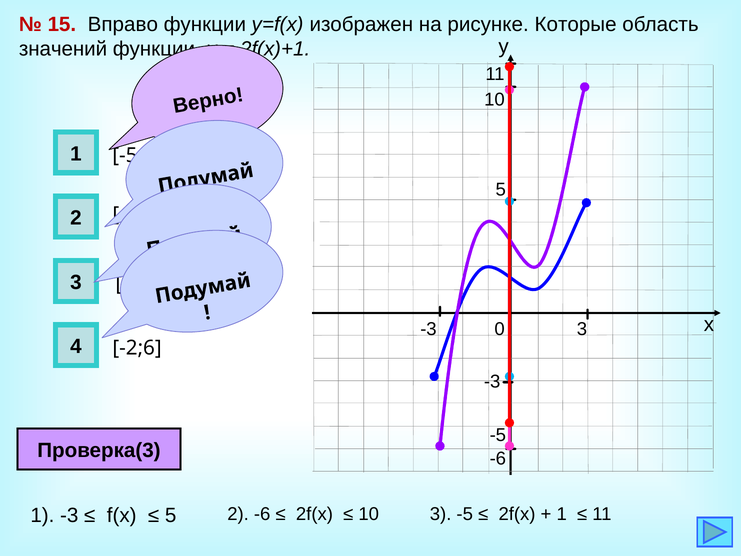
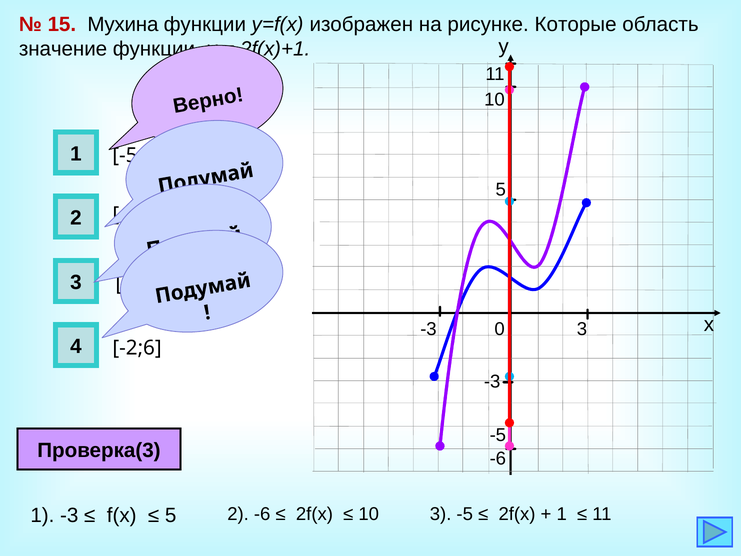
Вправо: Вправо -> Мухина (123, 24)
значений: значений -> значение (63, 49)
